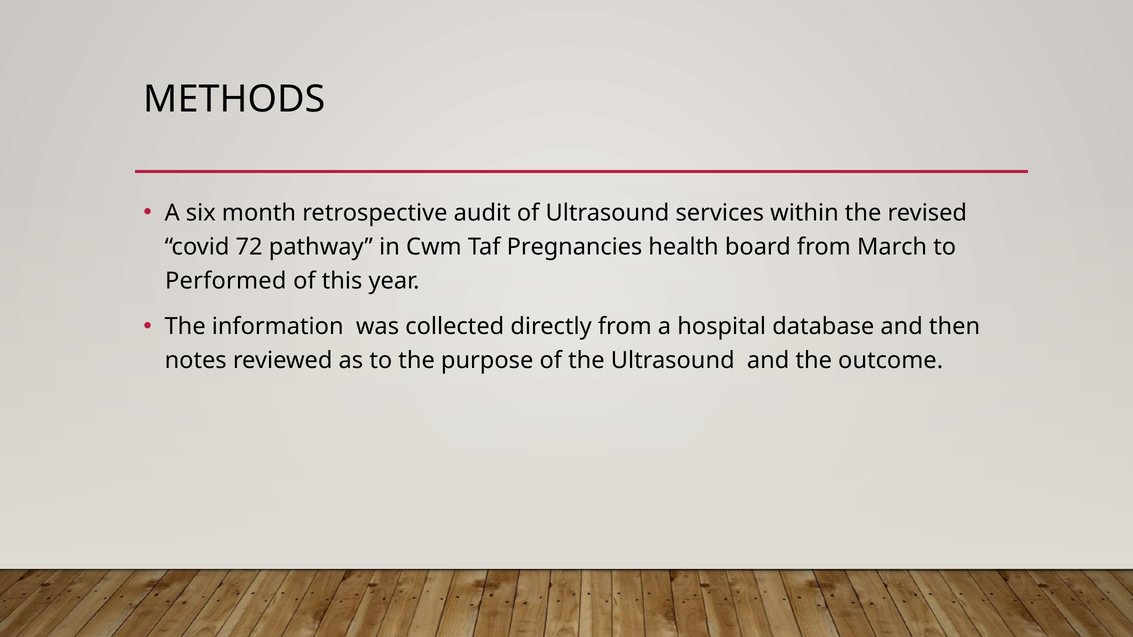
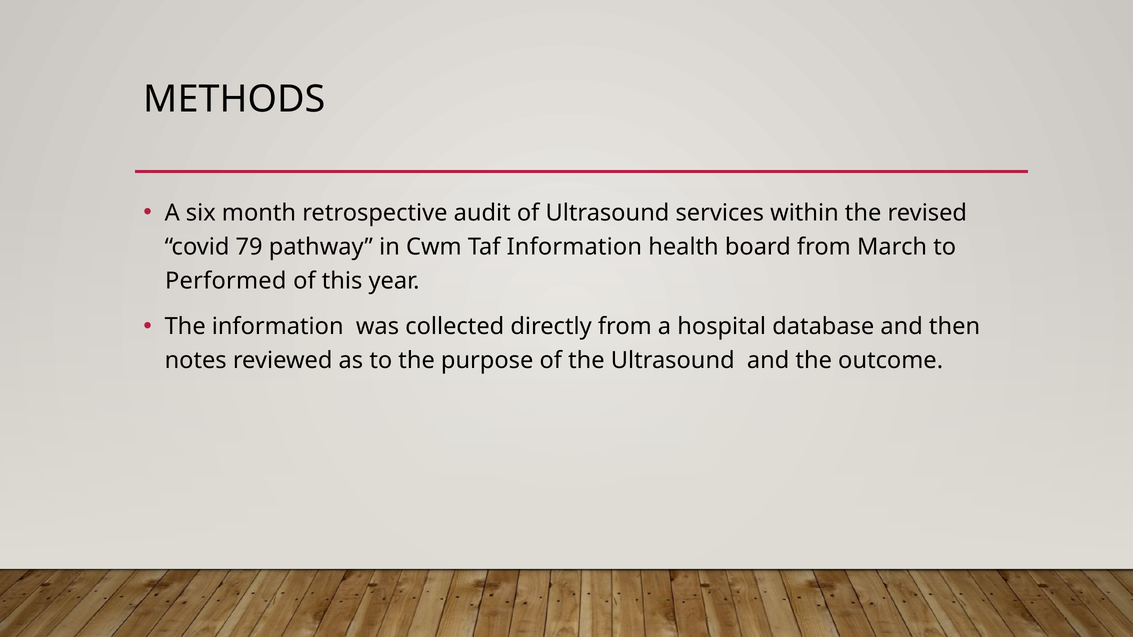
72: 72 -> 79 (249, 247)
Taf Pregnancies: Pregnancies -> Information (574, 247)
